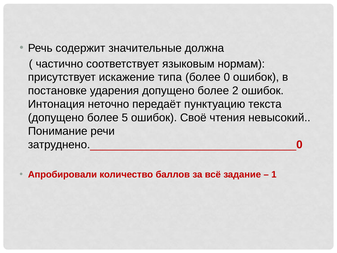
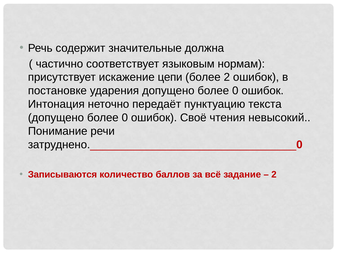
типа: типа -> цепи (170, 77)
более 0: 0 -> 2 (227, 77)
ударения допущено более 2: 2 -> 0 (235, 91)
5: 5 -> 0 (125, 118)
Апробировали: Апробировали -> Записываются (62, 174)
1: 1 -> 2 (274, 174)
